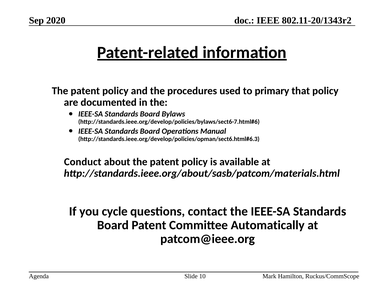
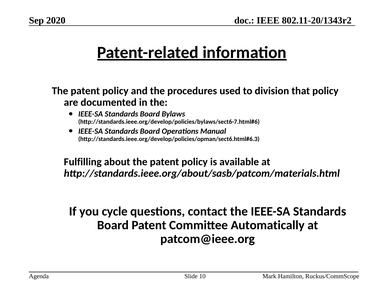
primary: primary -> division (272, 91)
Conduct: Conduct -> Fulfilling (83, 162)
